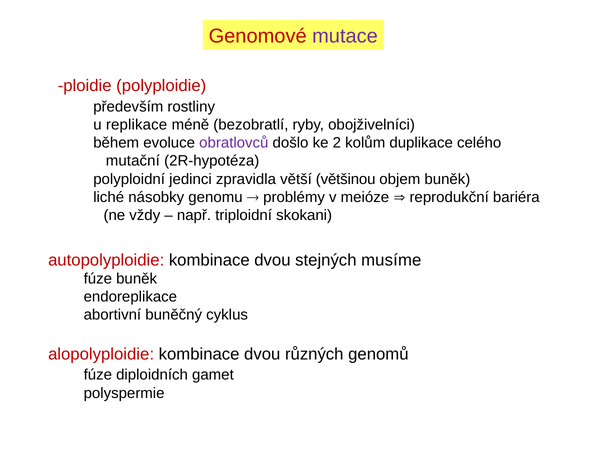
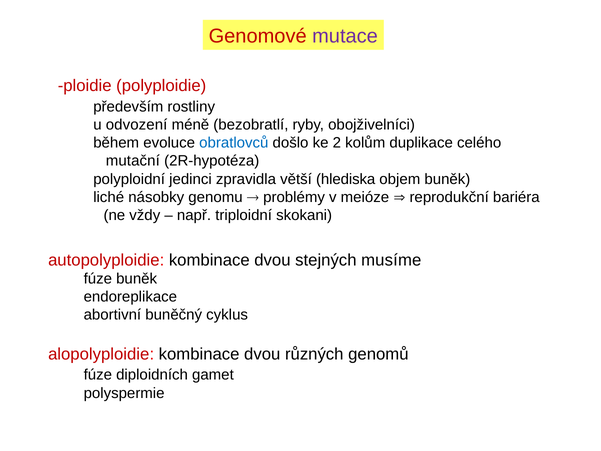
replikace: replikace -> odvození (137, 125)
obratlovců colour: purple -> blue (234, 143)
většinou: většinou -> hlediska (346, 179)
